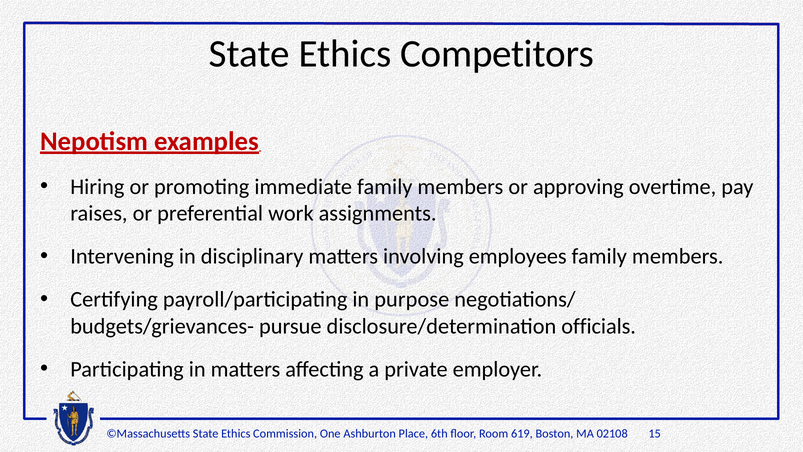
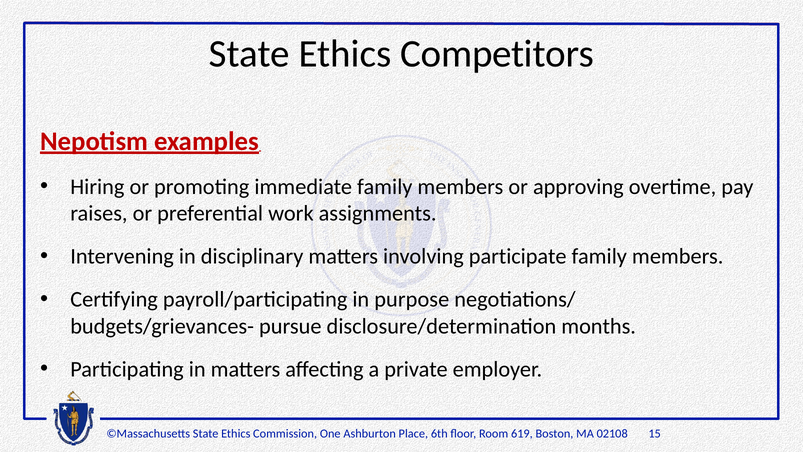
employees: employees -> participate (518, 256)
officials: officials -> months (599, 326)
